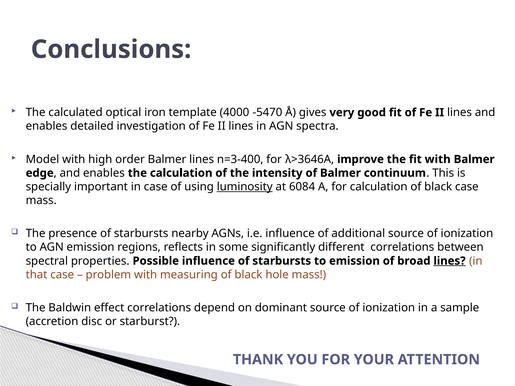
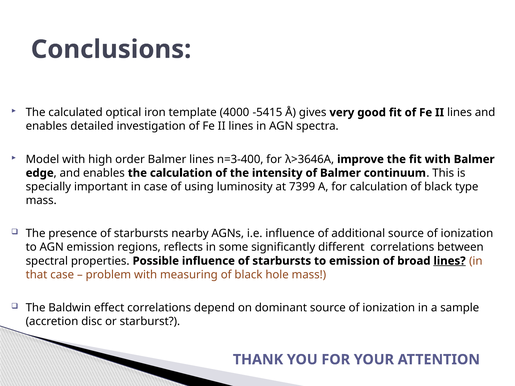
-5470: -5470 -> -5415 (267, 113)
luminosity underline: present -> none (245, 187)
6084: 6084 -> 7399 (302, 187)
black case: case -> type (467, 187)
